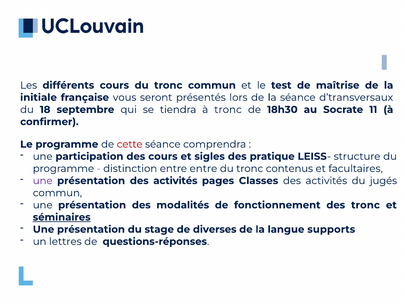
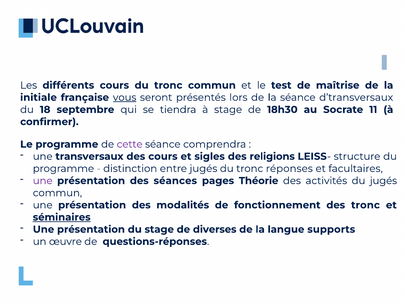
vous underline: none -> present (125, 97)
à tronc: tronc -> stage (228, 110)
cette colour: red -> purple (130, 144)
participation: participation -> transversaux (89, 156)
pratique: pratique -> religions (272, 156)
entre entre: entre -> jugés (203, 168)
contenus: contenus -> réponses (289, 168)
présentation des activités: activités -> séances (175, 181)
Classes: Classes -> Théorie (259, 181)
lettres: lettres -> œuvre (65, 241)
